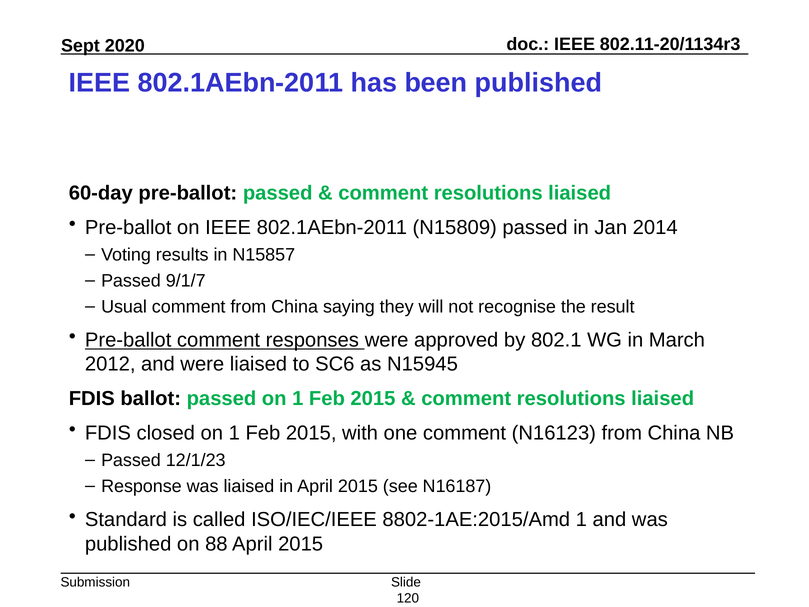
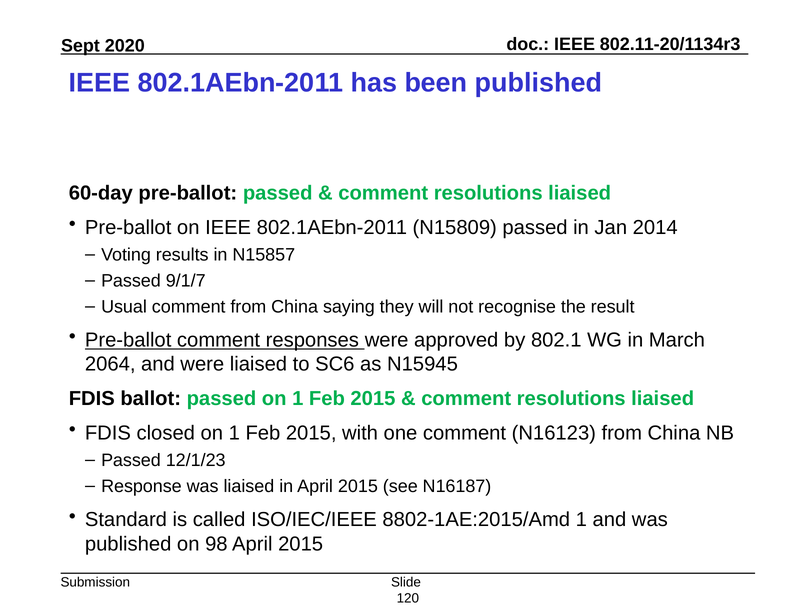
2012: 2012 -> 2064 (110, 364)
88: 88 -> 98 (216, 544)
